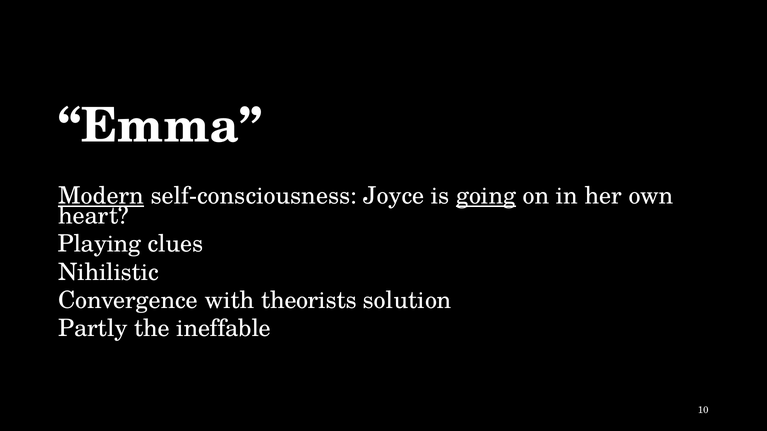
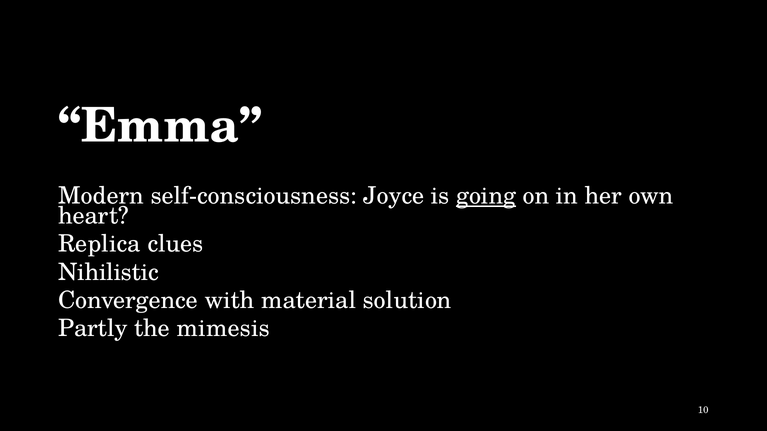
Modern underline: present -> none (101, 196)
Playing: Playing -> Replica (99, 244)
theorists: theorists -> material (309, 301)
ineffable: ineffable -> mimesis (223, 329)
